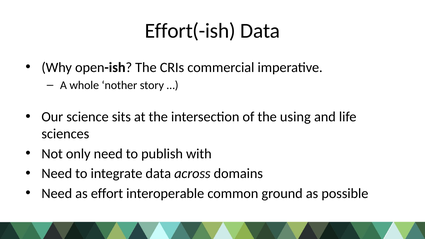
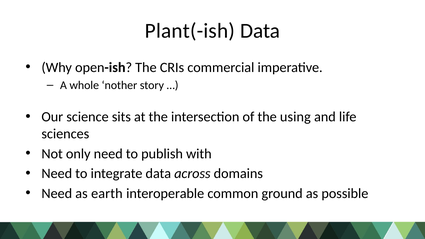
Effort(-ish: Effort(-ish -> Plant(-ish (190, 31)
effort: effort -> earth (107, 193)
